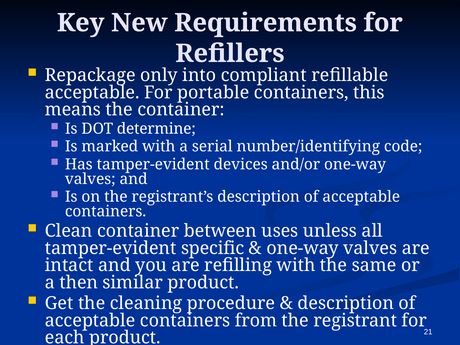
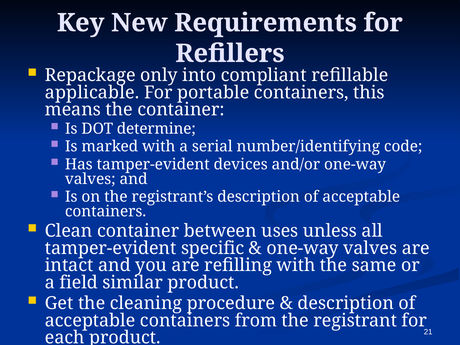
acceptable: acceptable -> applicable (92, 92)
then: then -> field (79, 283)
